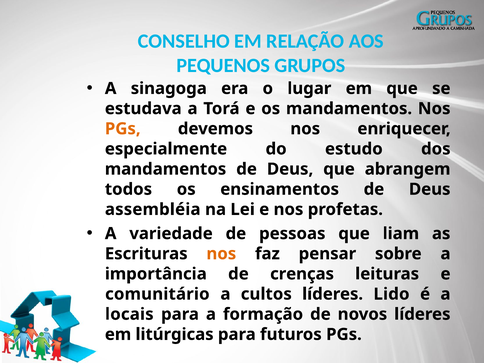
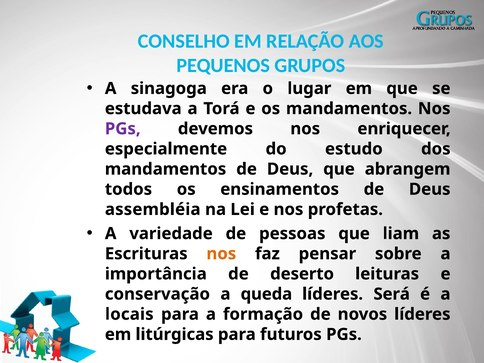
PGs colour: orange -> purple (123, 129)
crenças: crenças -> deserto (302, 274)
comunitário: comunitário -> conservação (157, 294)
cultos: cultos -> queda (266, 294)
Lido: Lido -> Será (392, 294)
